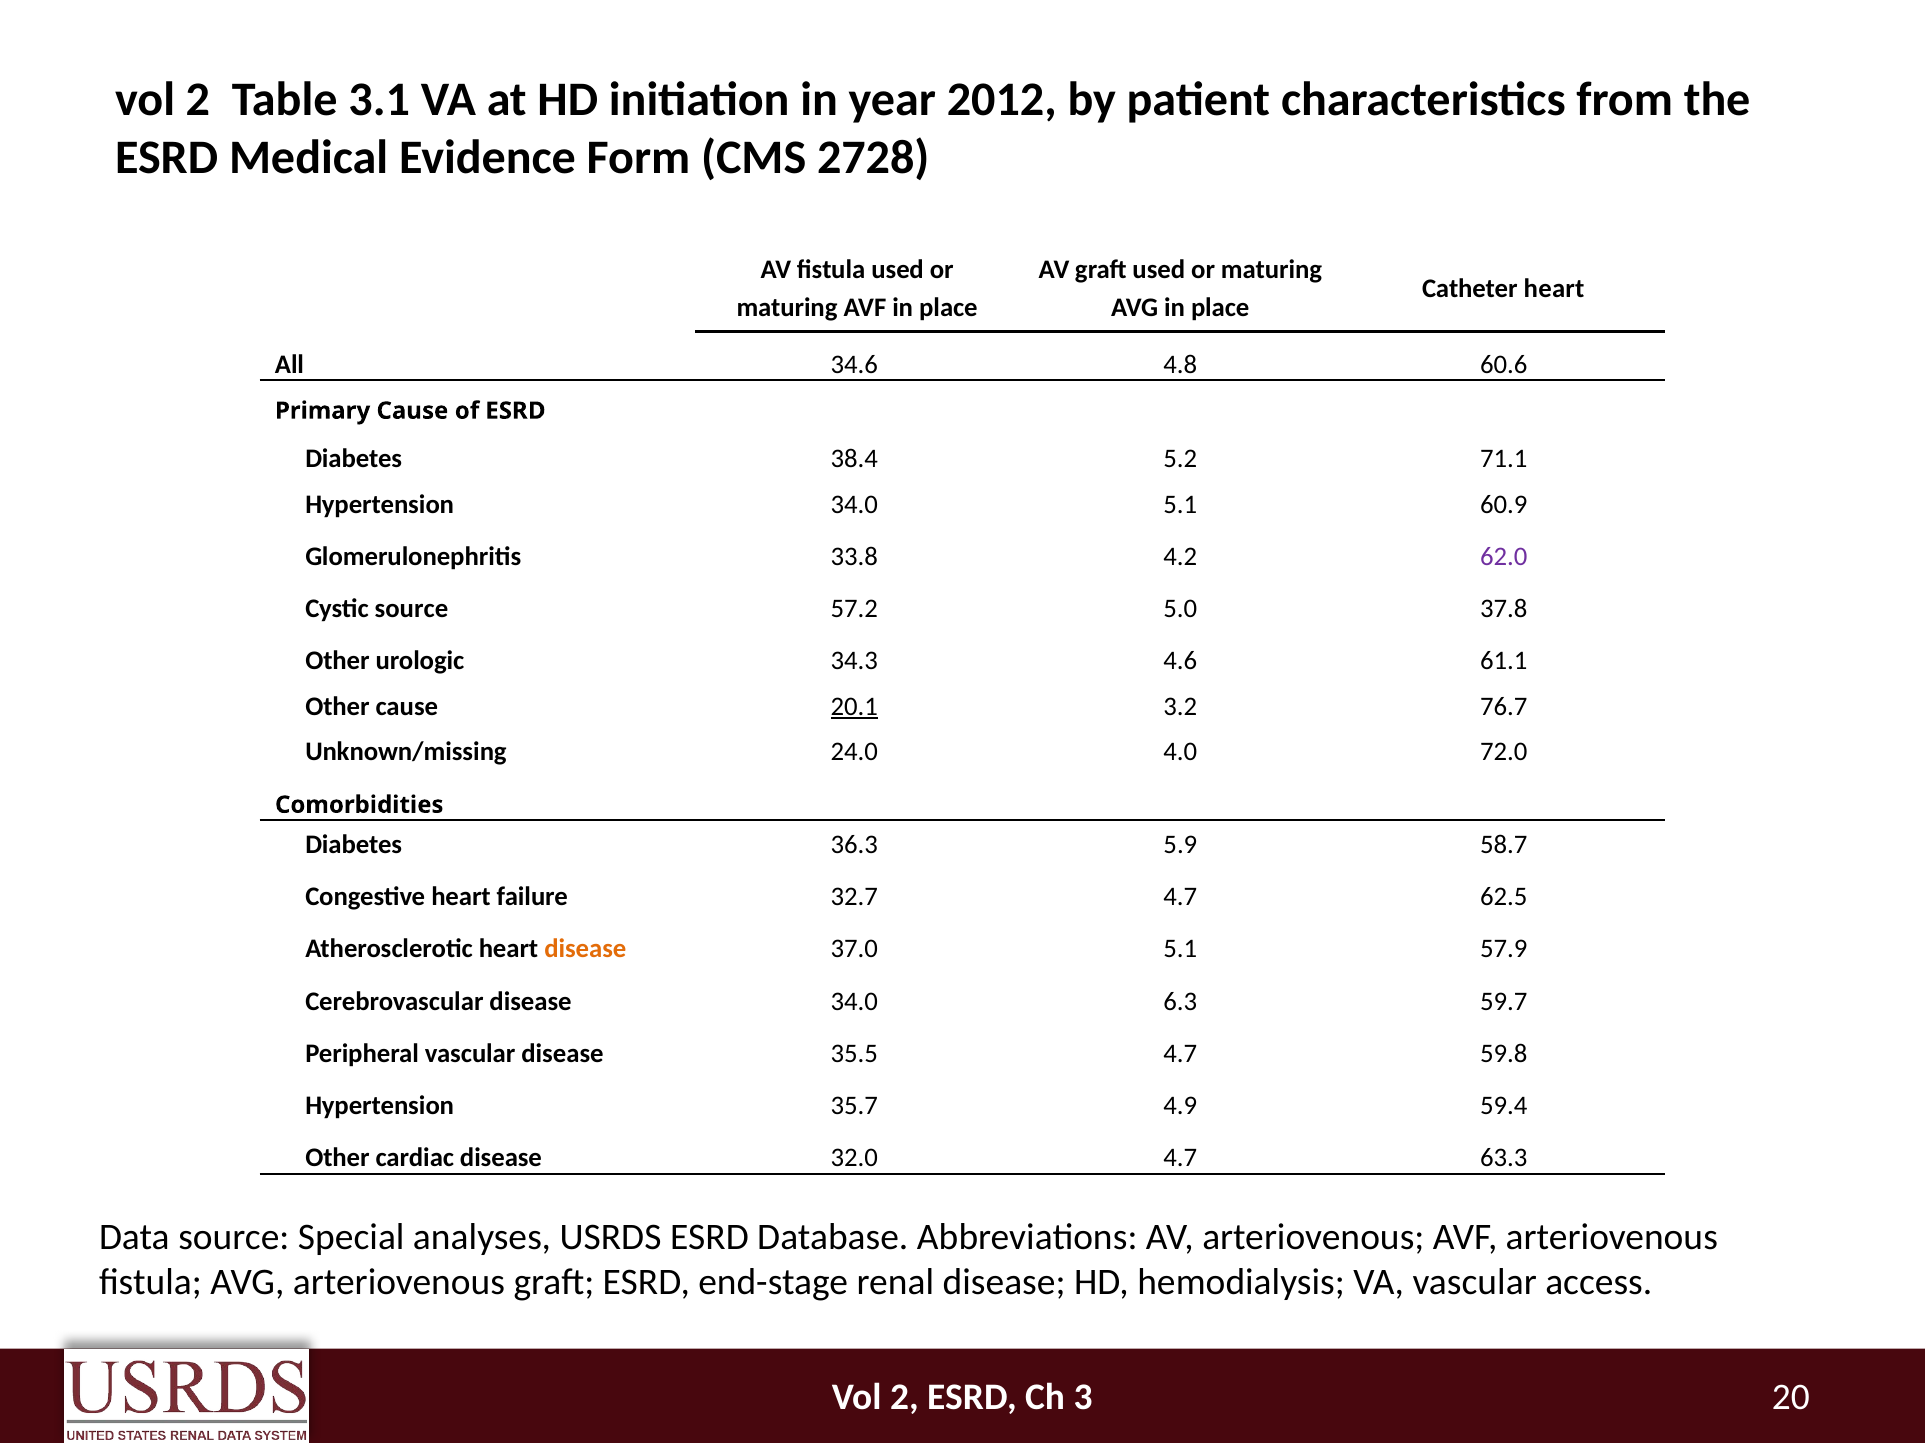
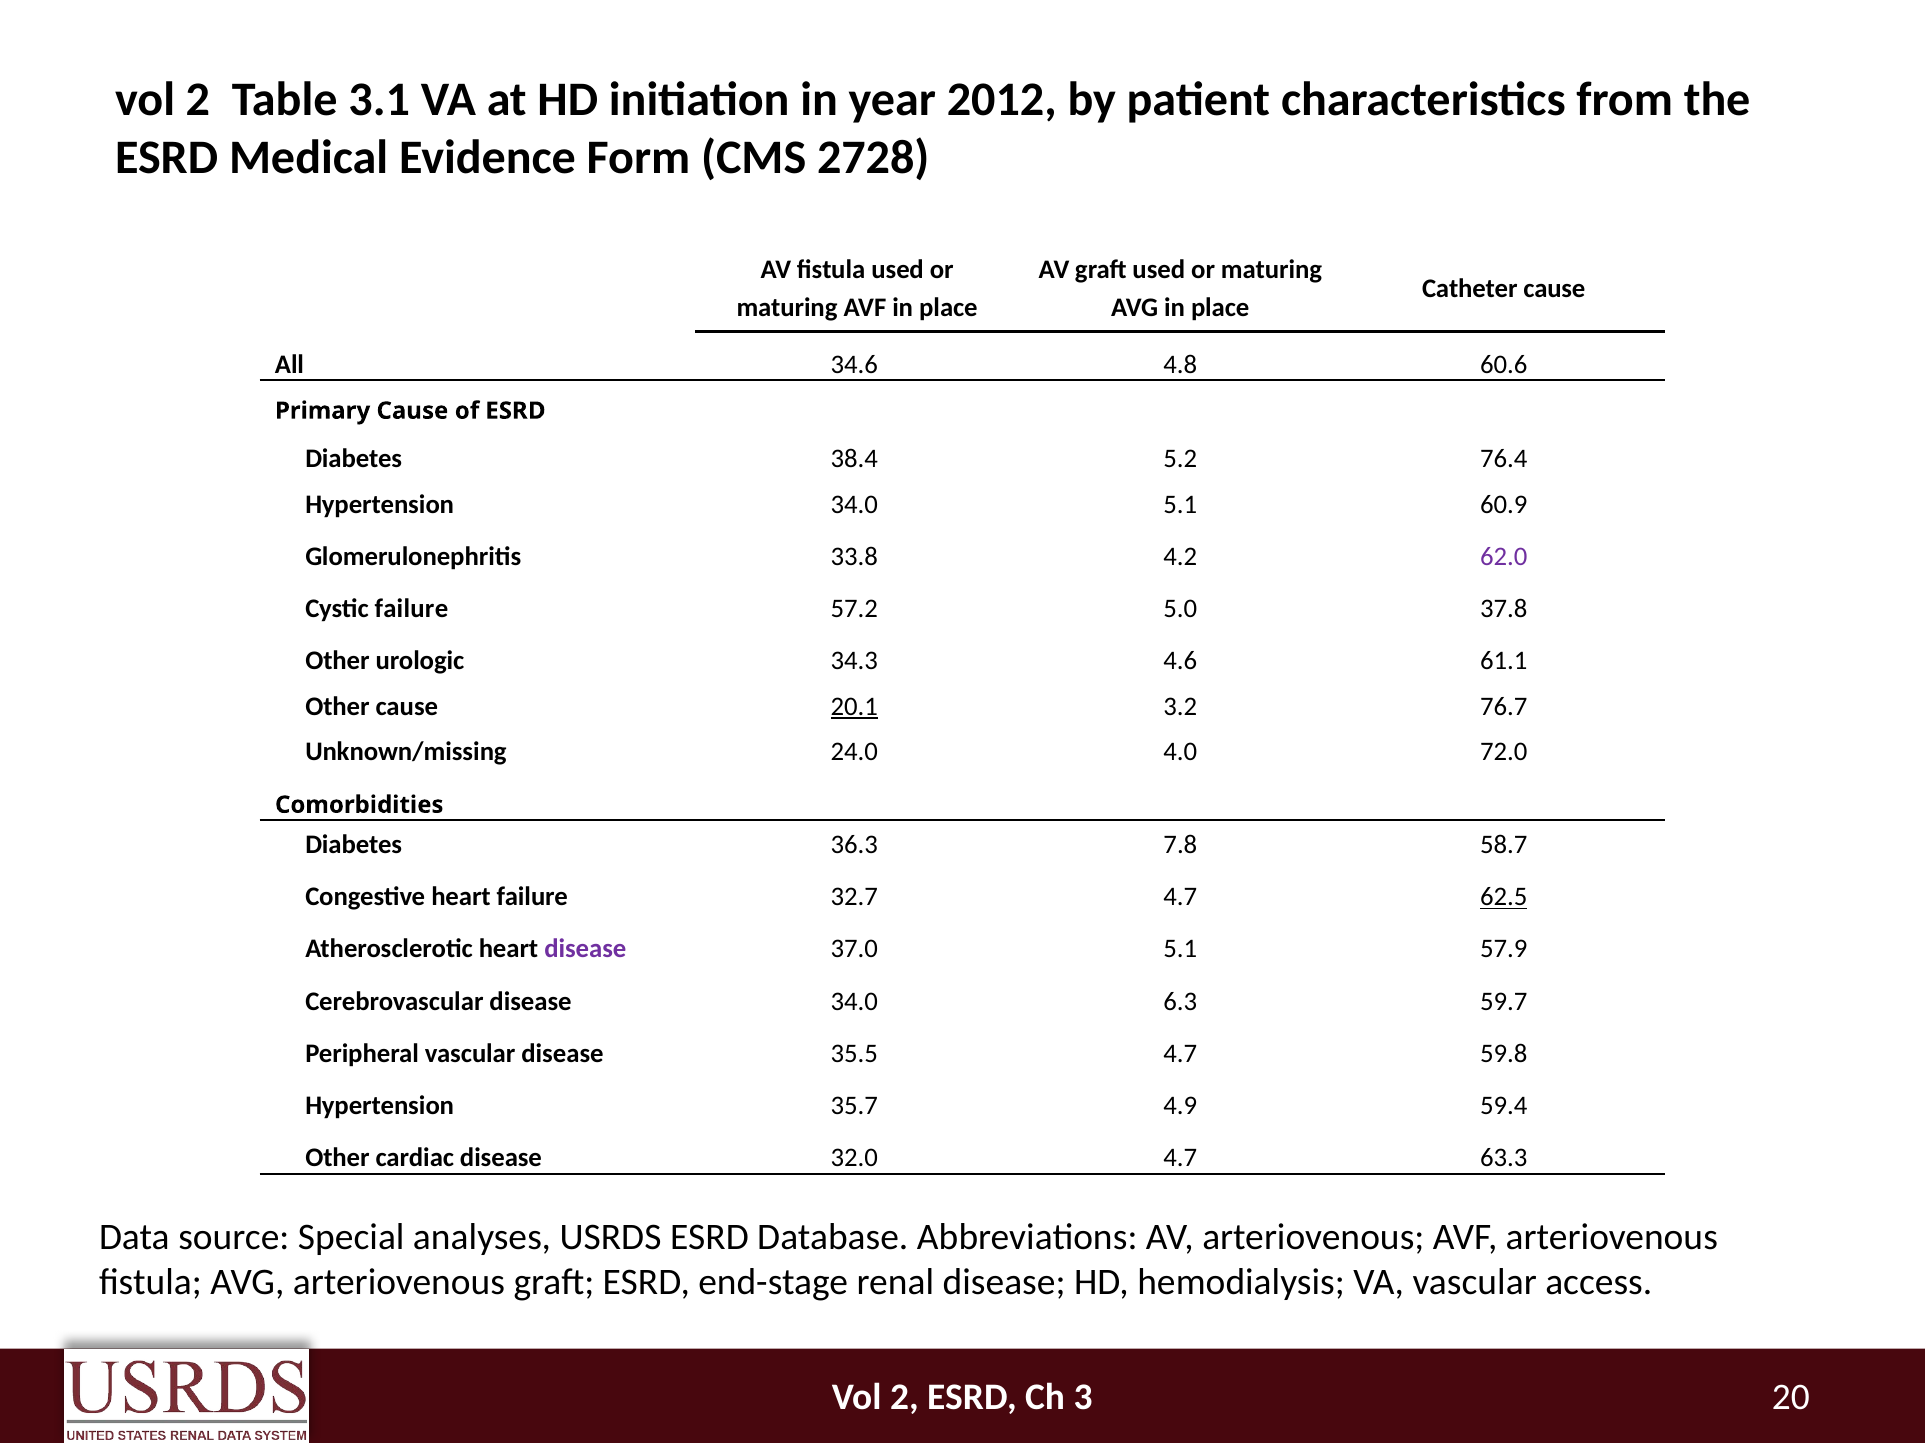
Catheter heart: heart -> cause (1554, 289)
71.1: 71.1 -> 76.4 (1504, 459)
Cystic source: source -> failure (411, 609)
5.9: 5.9 -> 7.8 (1180, 845)
62.5 underline: none -> present (1504, 897)
disease colour: orange -> purple (585, 950)
